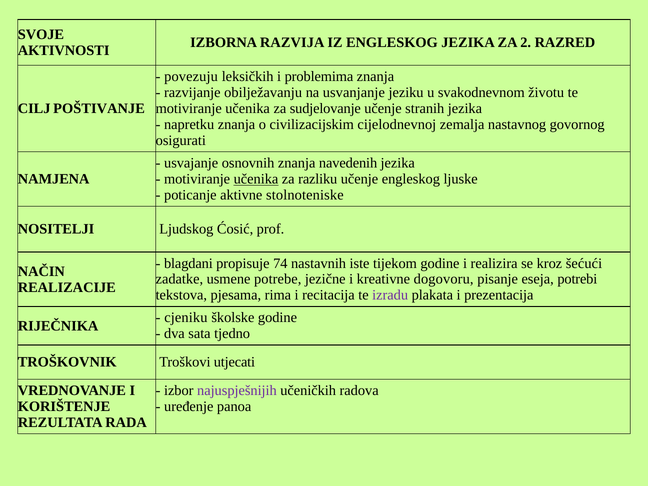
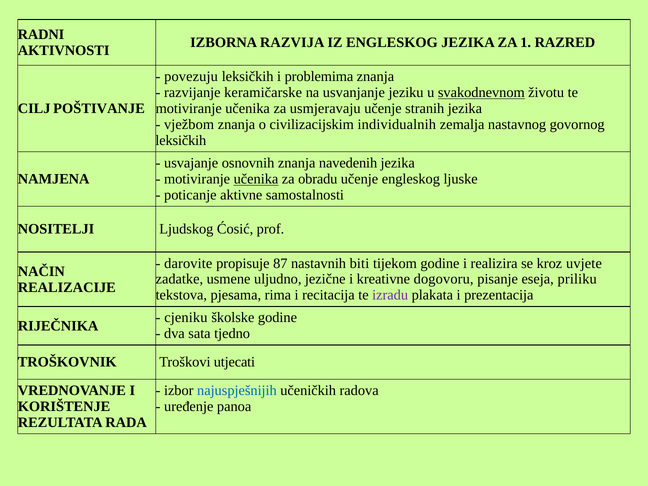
SVOJE: SVOJE -> RADNI (41, 35)
2: 2 -> 1 (526, 43)
obilježavanju: obilježavanju -> keramičarske (263, 93)
svakodnevnom underline: none -> present (481, 93)
sudjelovanje: sudjelovanje -> usmjeravaju (325, 109)
napretku: napretku -> vježbom (189, 125)
cijelodnevnoj: cijelodnevnoj -> individualnih (397, 125)
osigurati: osigurati -> leksičkih (181, 141)
razliku: razliku -> obradu (318, 179)
stolnoteniske: stolnoteniske -> samostalnosti (305, 195)
blagdani: blagdani -> darovite (188, 263)
74: 74 -> 87 (280, 263)
iste: iste -> biti (359, 263)
šećući: šećući -> uvjete (584, 263)
potrebe: potrebe -> uljudno (278, 279)
potrebi: potrebi -> priliku (577, 279)
najuspješnijih colour: purple -> blue (237, 391)
